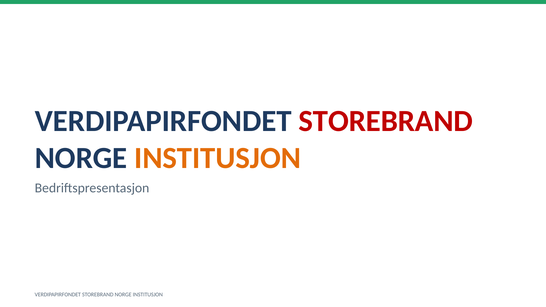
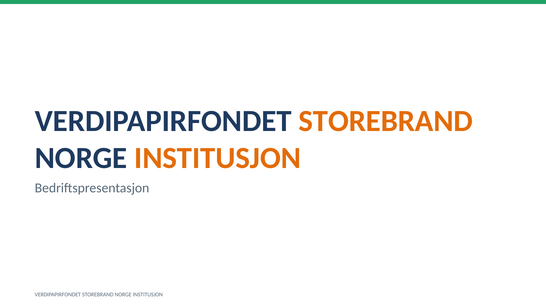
STOREBRAND colour: red -> orange (386, 121)
